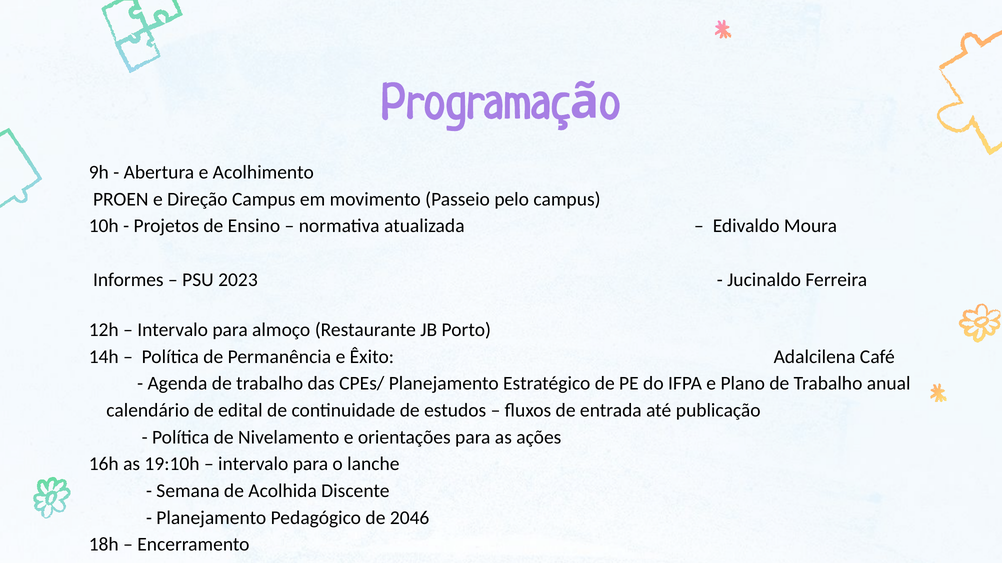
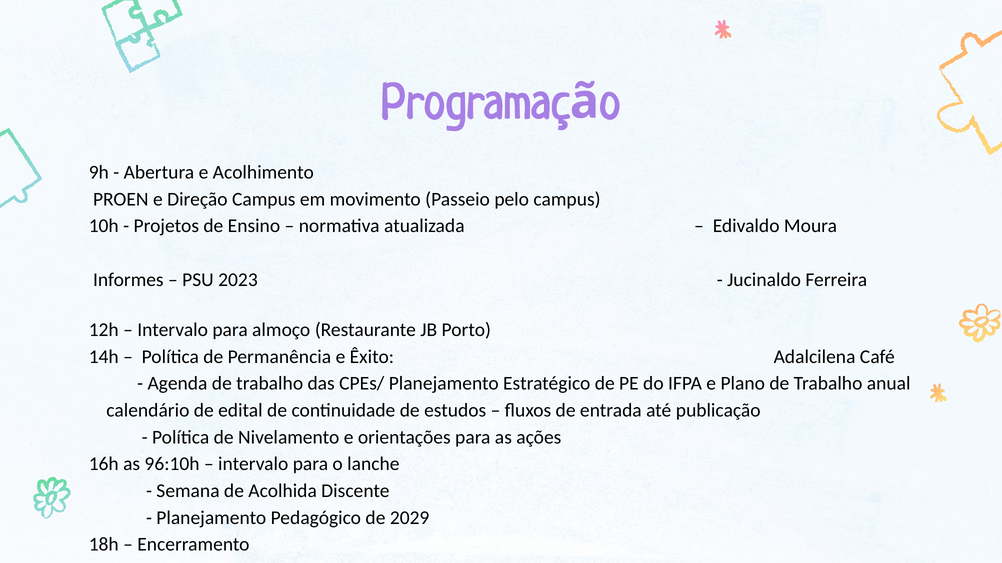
19:10h: 19:10h -> 96:10h (172, 465)
2046: 2046 -> 2029 (410, 518)
